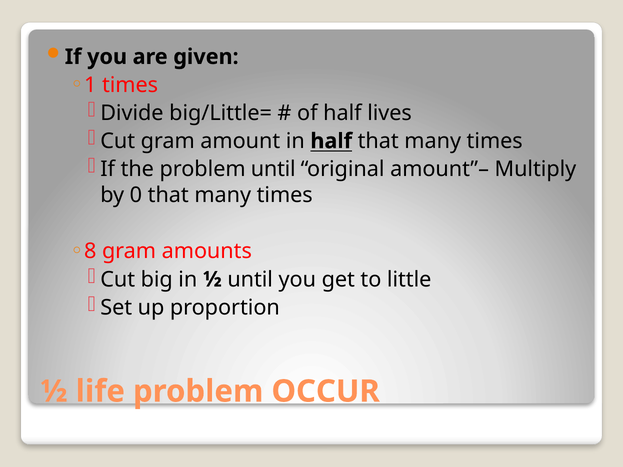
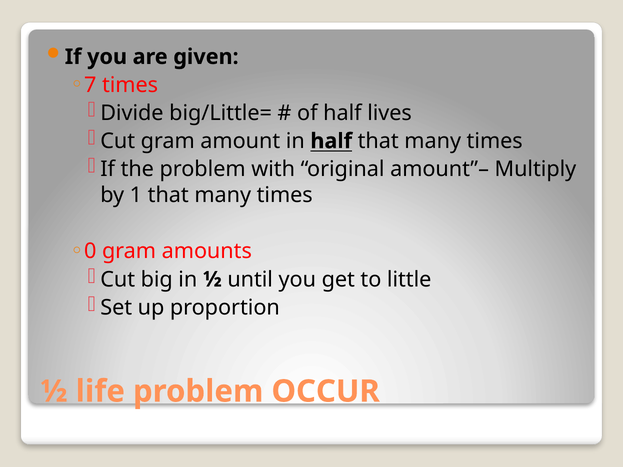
1: 1 -> 7 (90, 85)
problem until: until -> with (273, 169)
0: 0 -> 1 (136, 195)
8: 8 -> 0 (90, 251)
